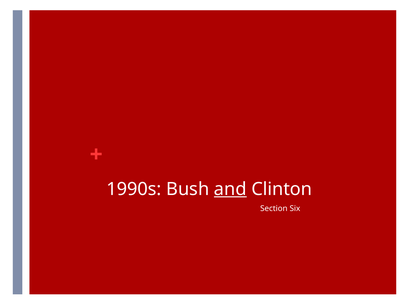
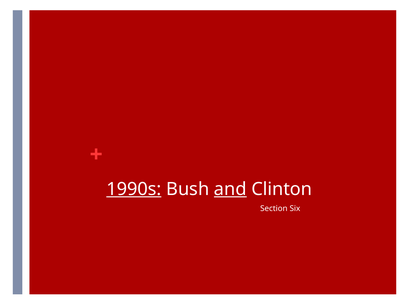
1990s underline: none -> present (134, 189)
